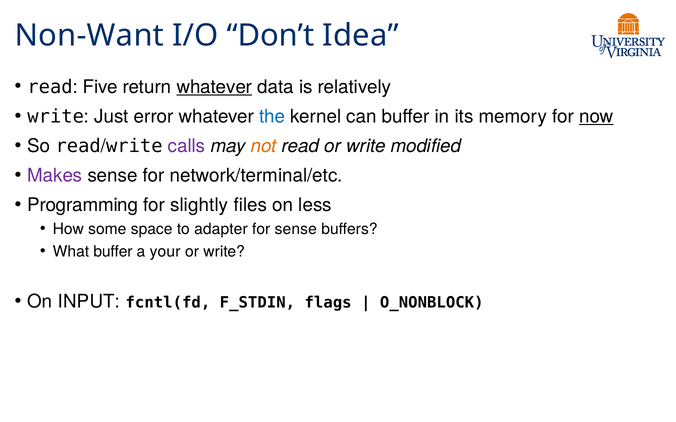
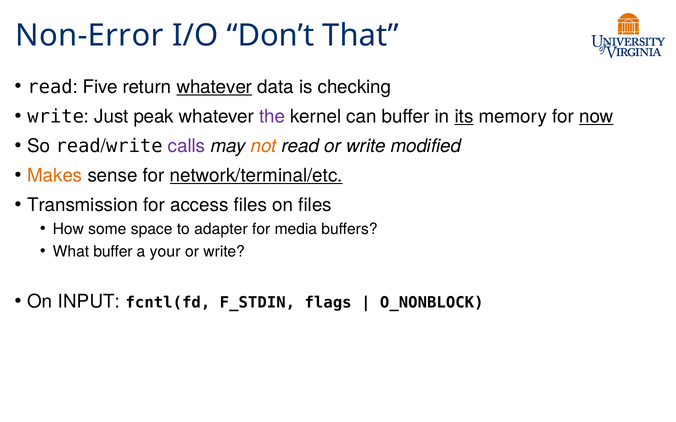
Non-Want: Non-Want -> Non-Error (89, 36)
Idea: Idea -> That (361, 36)
relatively: relatively -> checking (355, 87)
error: error -> peak (154, 117)
the colour: blue -> purple (272, 117)
its underline: none -> present (464, 117)
Makes colour: purple -> orange (55, 176)
network/terminal/etc underline: none -> present (256, 176)
Programming: Programming -> Transmission (83, 205)
slightly: slightly -> access (199, 205)
on less: less -> files (315, 205)
for sense: sense -> media (296, 229)
